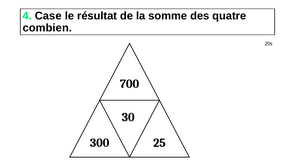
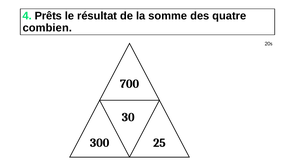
Case: Case -> Prêts (48, 16)
